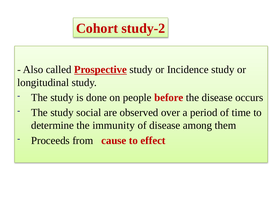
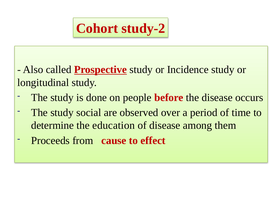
immunity: immunity -> education (114, 125)
